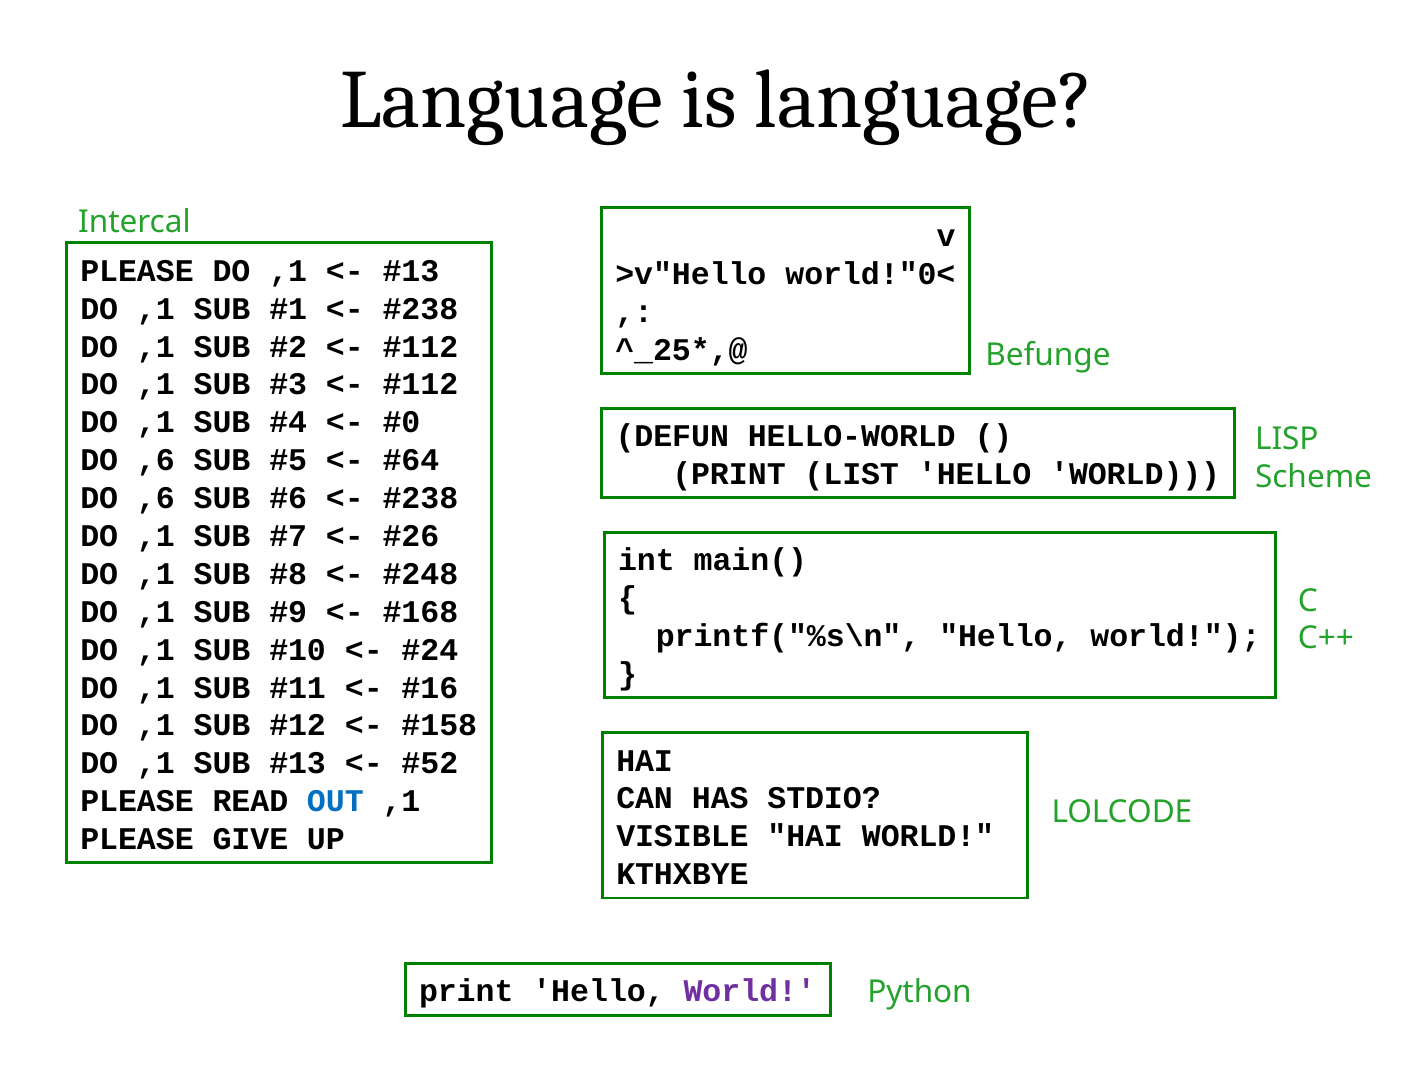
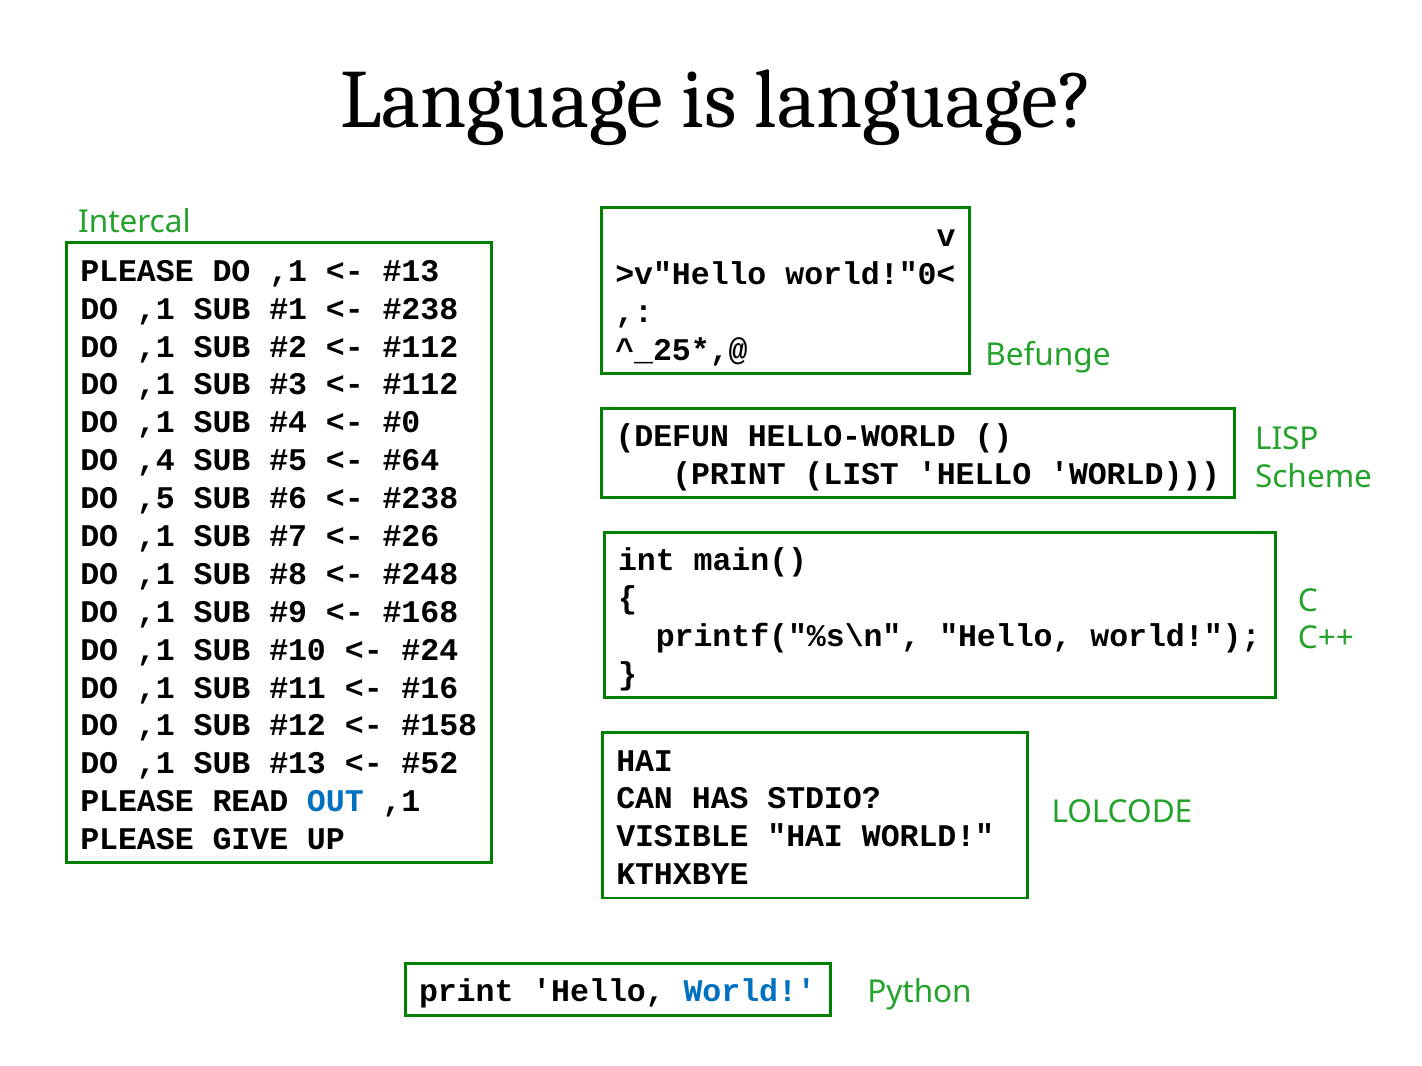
,6: ,6 -> ,4 (156, 461)
,6: ,6 -> ,5 (156, 498)
World colour: purple -> blue (750, 992)
